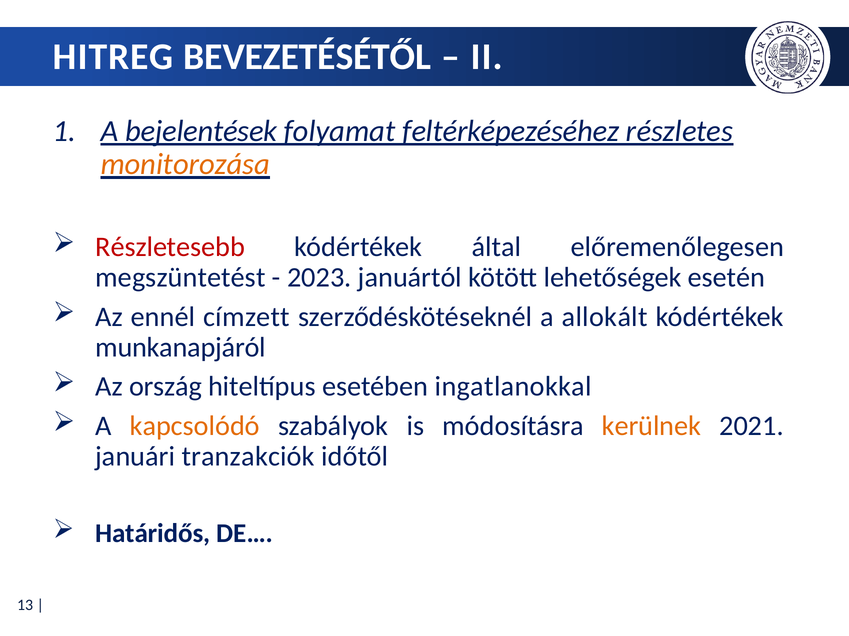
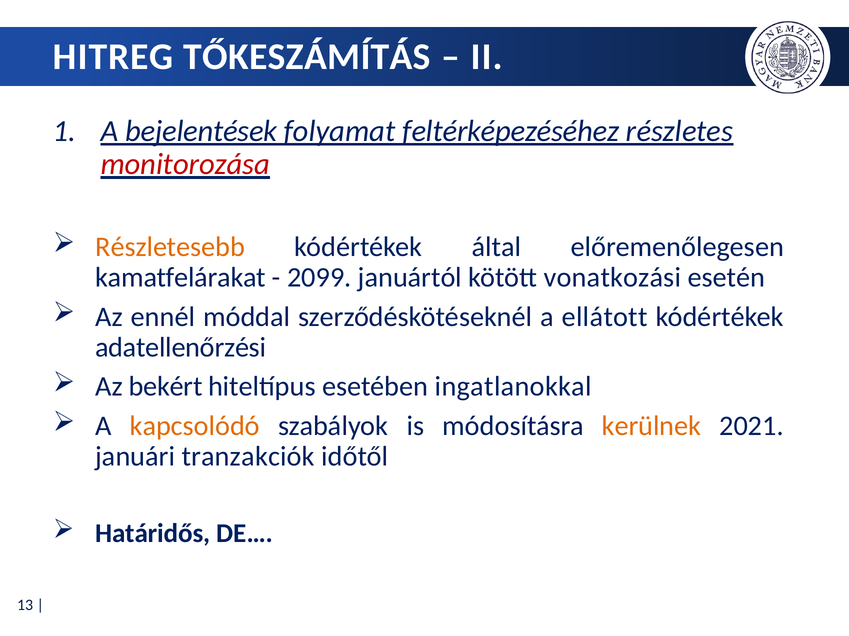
BEVEZETÉSÉTŐL: BEVEZETÉSÉTŐL -> TŐKESZÁMÍTÁS (307, 57)
monitorozása colour: orange -> red (185, 164)
Részletesebb colour: red -> orange (170, 247)
megszüntetést: megszüntetést -> kamatfelárakat (181, 278)
2023: 2023 -> 2099 (319, 278)
lehetőségek: lehetőségek -> vonatkozási (612, 278)
címzett: címzett -> móddal (247, 317)
allokált: allokált -> ellátott (605, 317)
munkanapjáról: munkanapjáról -> adatellenőrzési (181, 348)
ország: ország -> bekért (166, 387)
